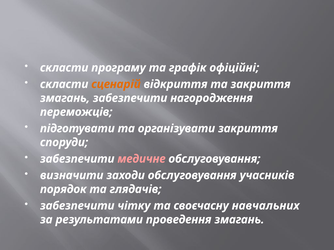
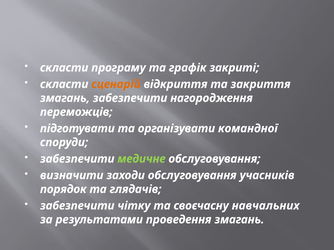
офіційні: офіційні -> закриті (234, 68)
організувати закриття: закриття -> командної (248, 129)
медичне colour: pink -> light green (141, 159)
